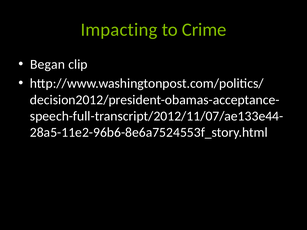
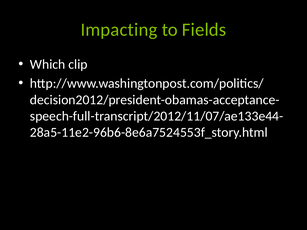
Crime: Crime -> Fields (204, 30)
Began: Began -> Which (48, 64)
